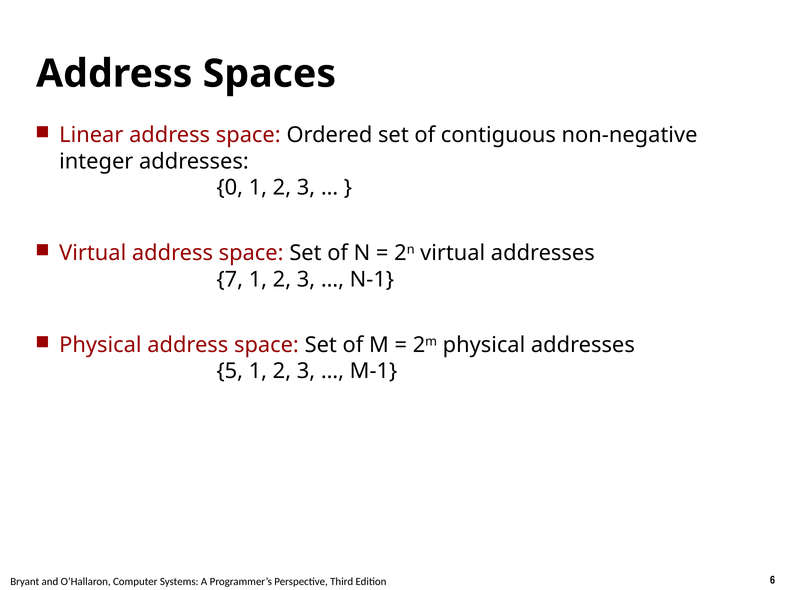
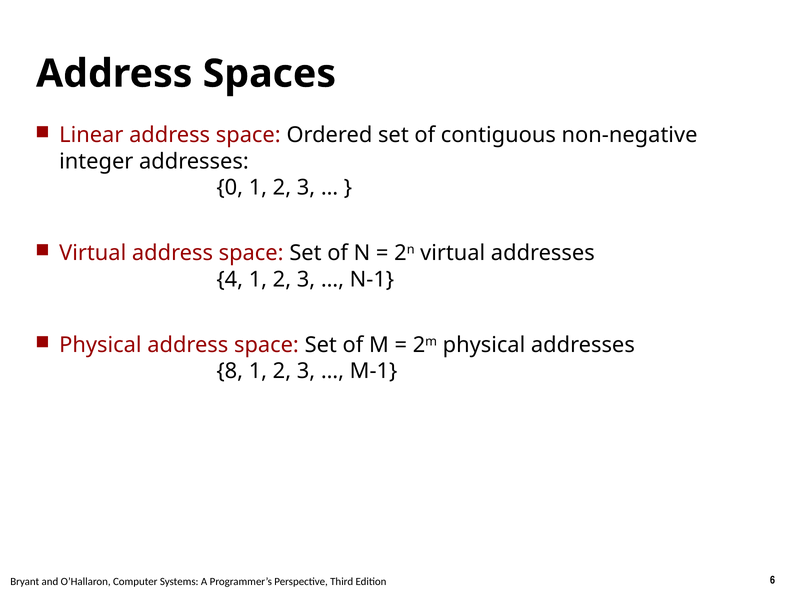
7: 7 -> 4 (230, 279)
5: 5 -> 8 (230, 371)
